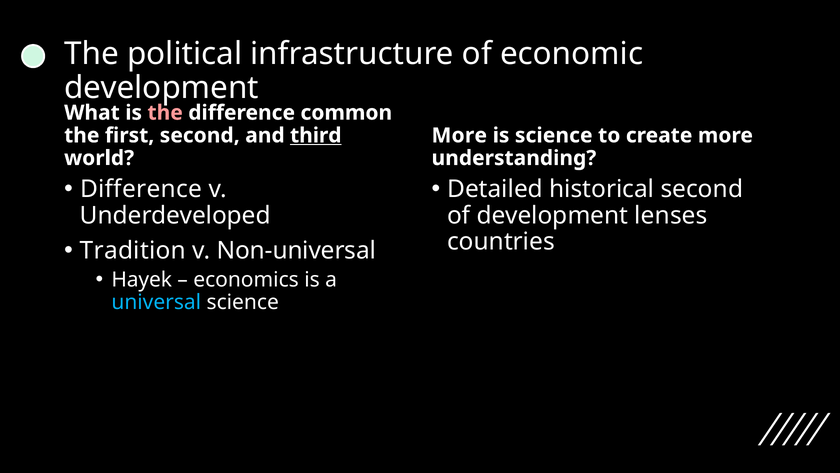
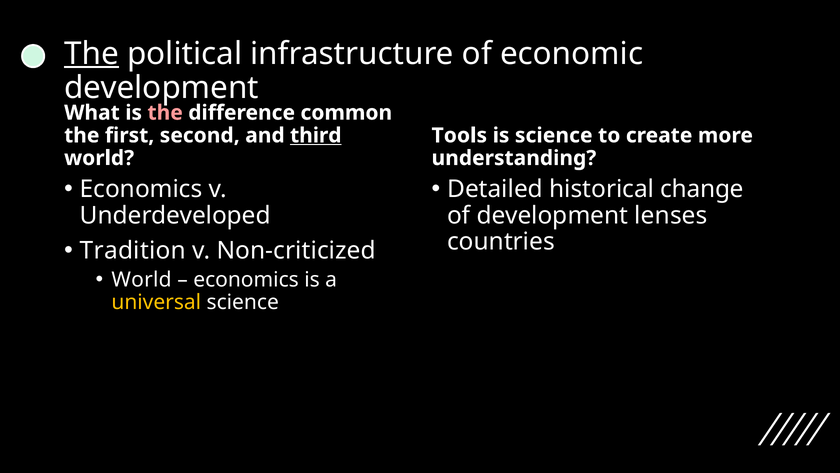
The underline: none -> present (92, 54)
More: More -> Tools (459, 135)
Difference: Difference -> Economics (141, 189)
historical second: second -> change (702, 189)
Non-universal: Non-universal -> Non-criticized (296, 250)
Hayek: Hayek -> World (142, 279)
universal colour: light blue -> yellow (156, 302)
